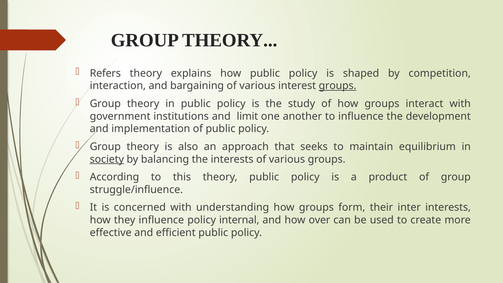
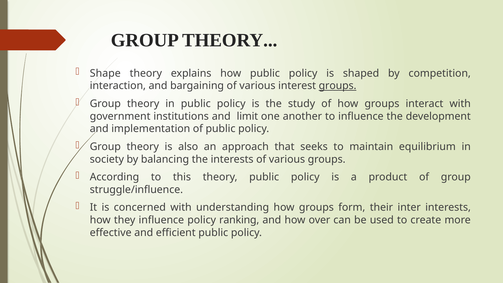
Refers: Refers -> Shape (105, 73)
society underline: present -> none (107, 159)
internal: internal -> ranking (239, 220)
